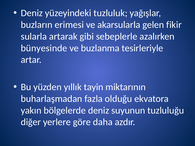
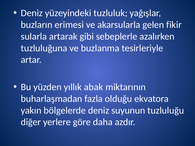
bünyesinde: bünyesinde -> tuzluluğuna (44, 48)
tayin: tayin -> abak (94, 87)
